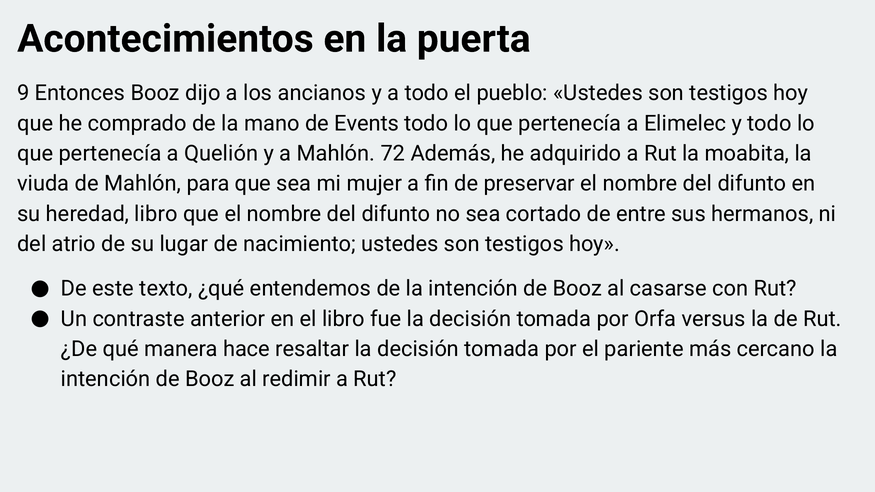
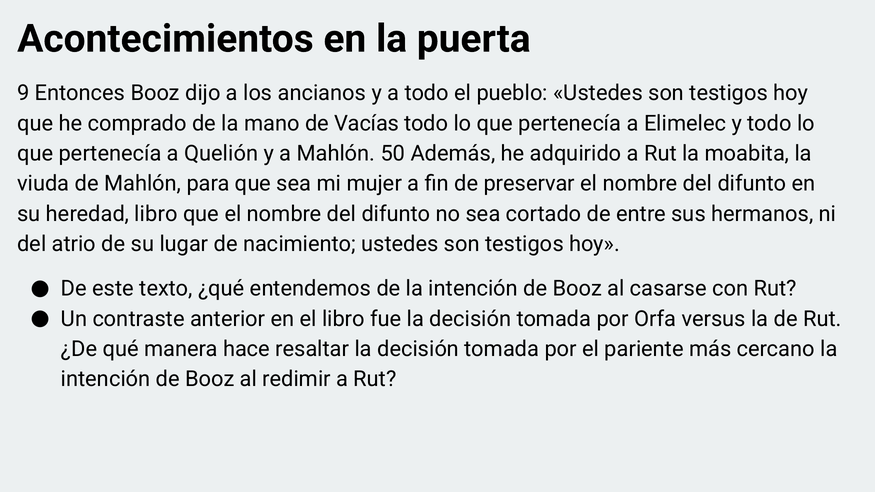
Events: Events -> Vacías (367, 123)
72: 72 -> 50 (393, 154)
